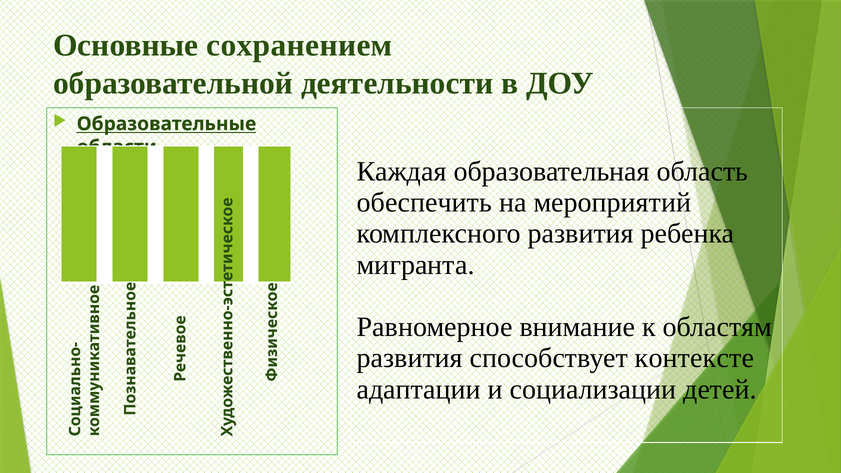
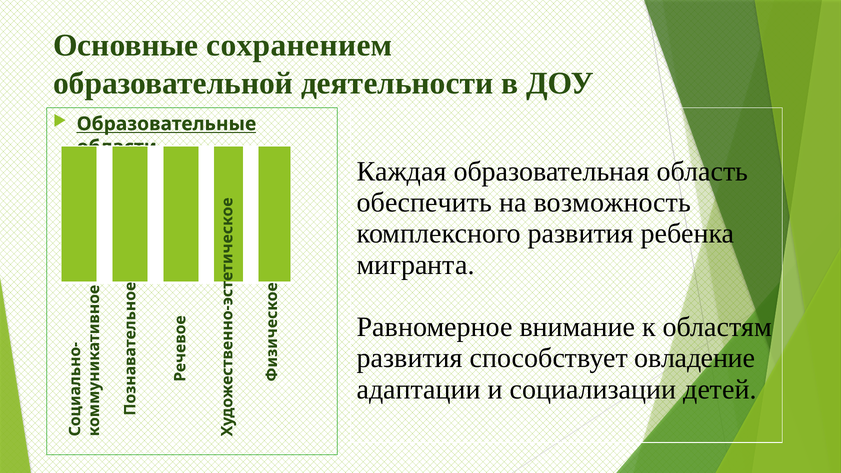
мероприятий: мероприятий -> возможность (612, 203)
контексте: контексте -> овладение (695, 358)
